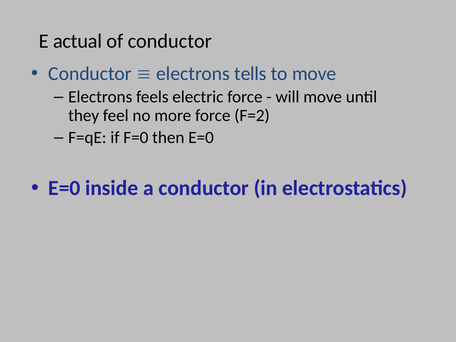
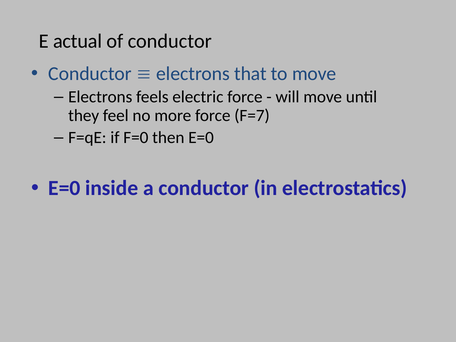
tells: tells -> that (250, 74)
F=2: F=2 -> F=7 (252, 115)
